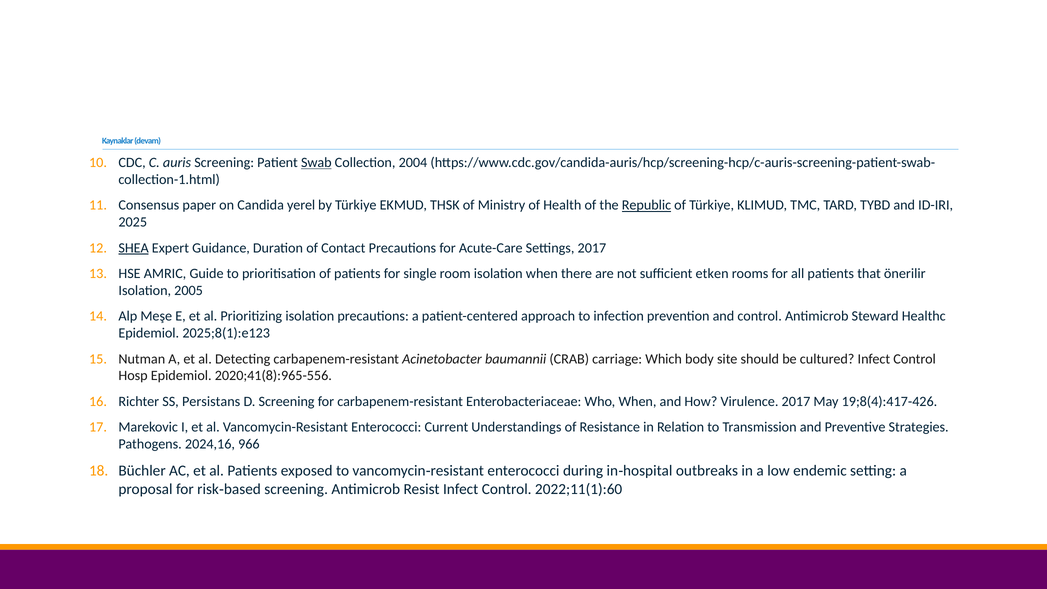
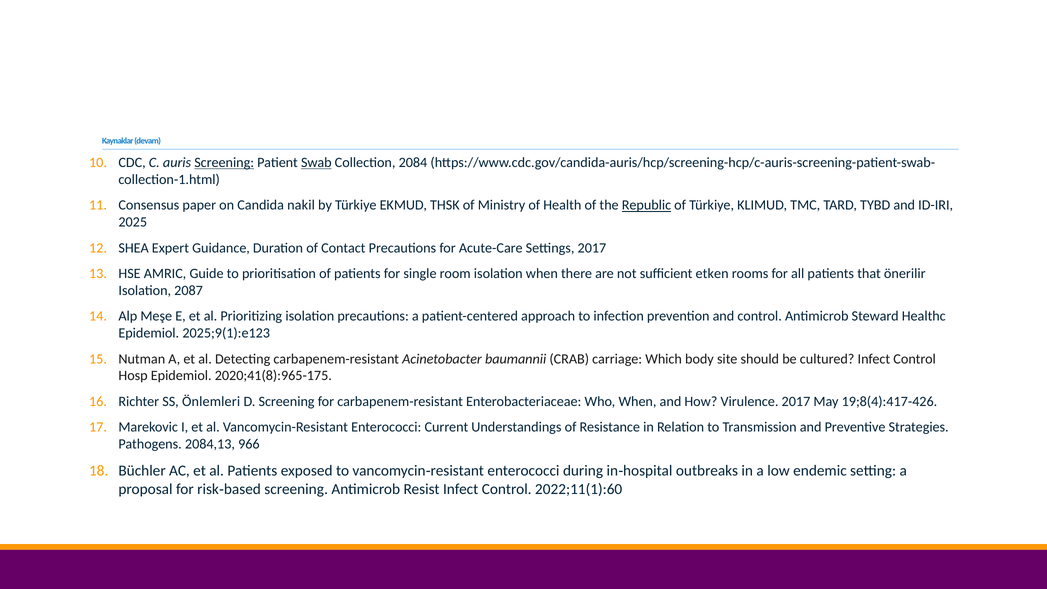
Screening underline: none -> present (224, 163)
2004: 2004 -> 2084 (413, 163)
yerel: yerel -> nakil (301, 205)
SHEA underline: present -> none (134, 248)
2005: 2005 -> 2087 (189, 290)
2025;8(1):e123: 2025;8(1):e123 -> 2025;9(1):e123 (226, 333)
2020;41(8):965-556: 2020;41(8):965-556 -> 2020;41(8):965-175 (273, 376)
Persistans: Persistans -> Önlemleri (211, 401)
2024,16: 2024,16 -> 2084,13 (210, 444)
